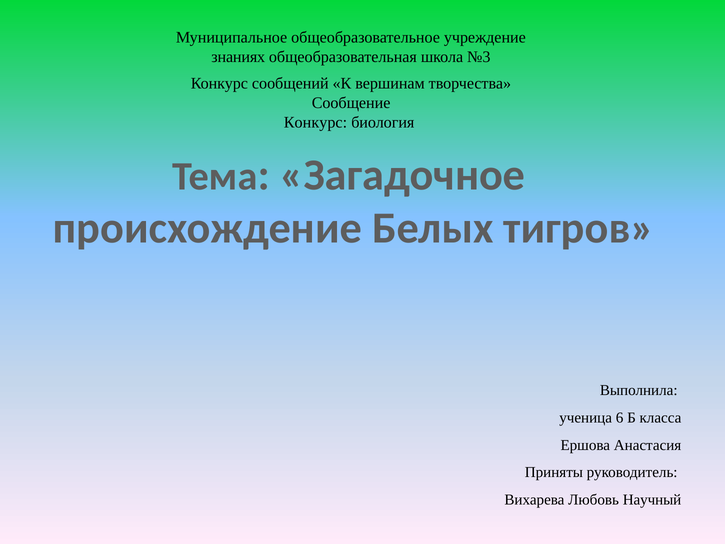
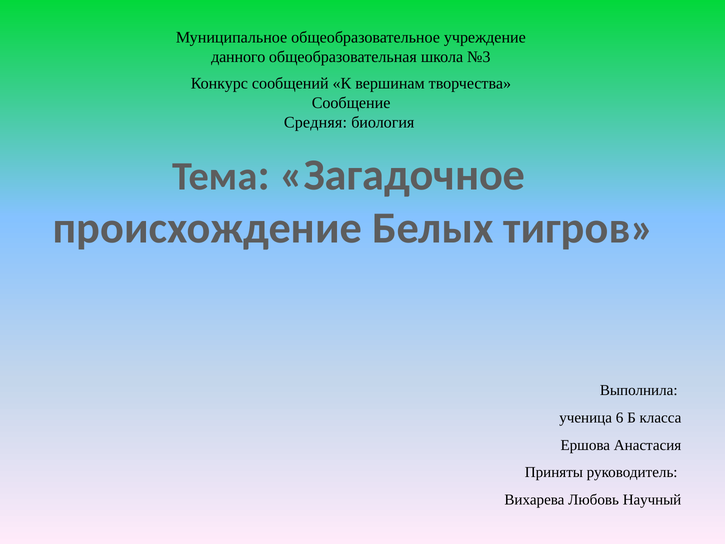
знаниях: знаниях -> данного (238, 57)
Конкурс: Конкурс -> Средняя (315, 122)
